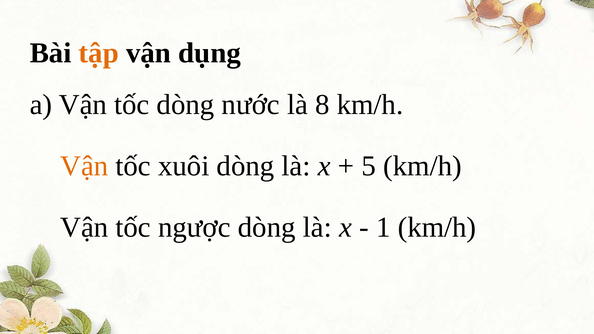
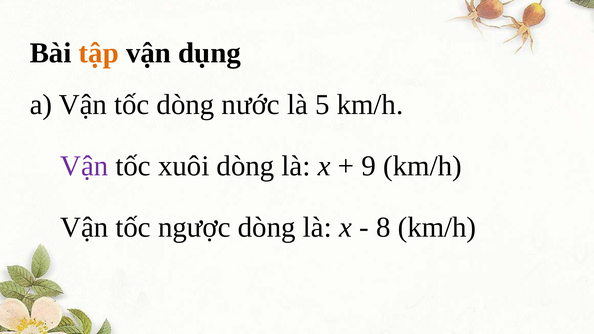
8: 8 -> 5 (322, 105)
Vận colour: orange -> purple (84, 166)
5: 5 -> 9 (369, 166)
1: 1 -> 8 (383, 228)
